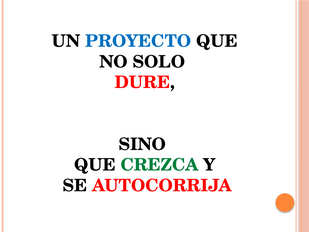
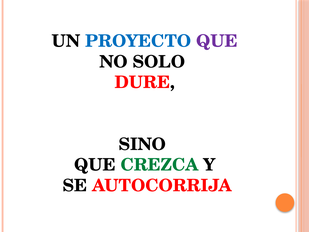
QUE colour: black -> purple (217, 41)
